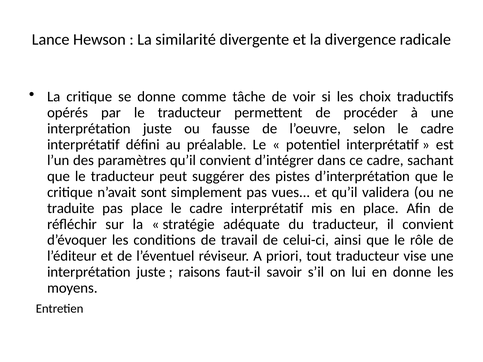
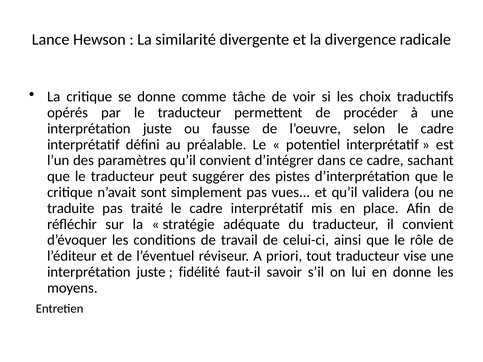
pas place: place -> traité (147, 208)
raisons: raisons -> fidélité (199, 272)
